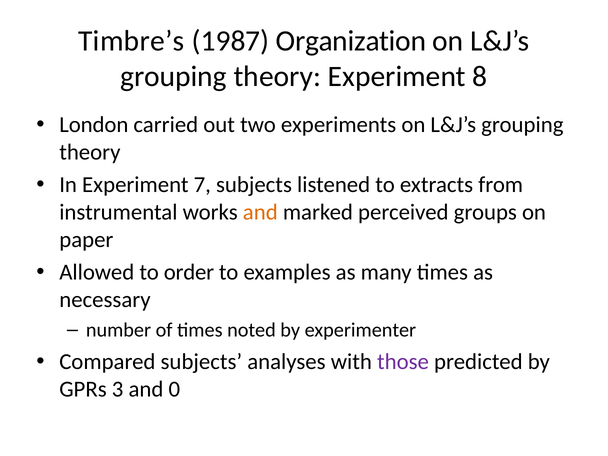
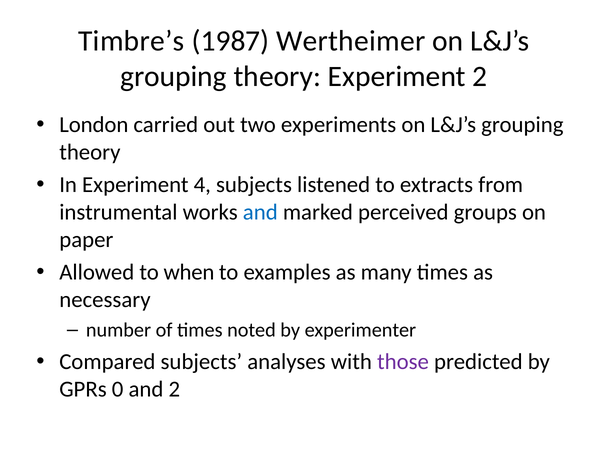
Organization: Organization -> Wertheimer (351, 41)
Experiment 8: 8 -> 2 (480, 77)
7: 7 -> 4 (202, 185)
and colour: orange -> blue (260, 212)
order: order -> when (189, 272)
3: 3 -> 0 (118, 389)
and 0: 0 -> 2 (174, 389)
